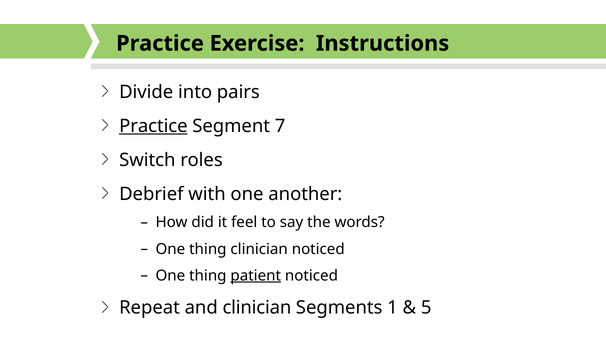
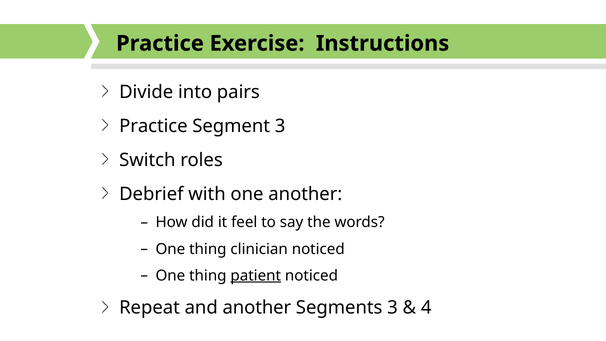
Practice underline: present -> none (153, 126)
Segment 7: 7 -> 3 (280, 126)
and clinician: clinician -> another (257, 308)
Segments 1: 1 -> 3 (392, 308)
5: 5 -> 4 (426, 308)
